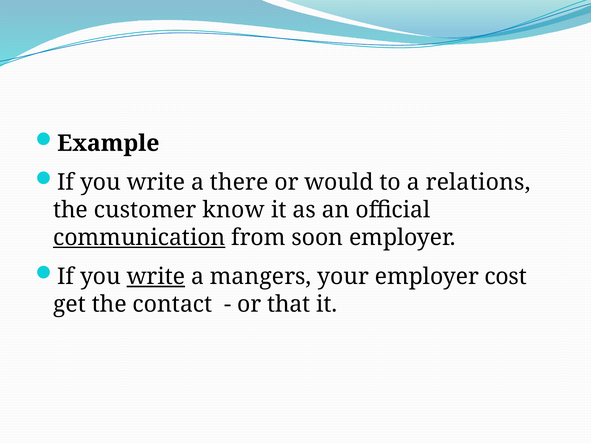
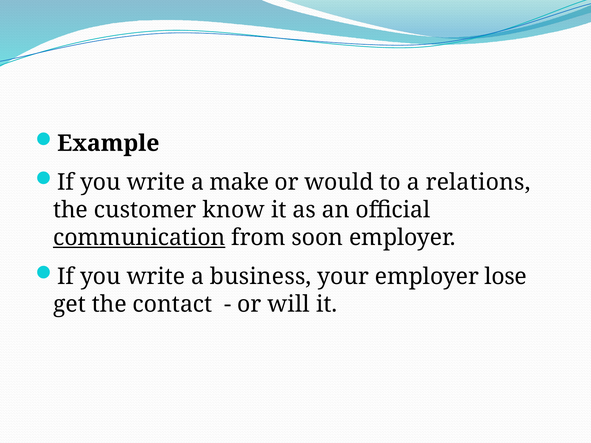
there: there -> make (239, 182)
write underline: present -> none (156, 277)
mangers: mangers -> business (261, 277)
cost: cost -> lose (506, 277)
that: that -> will (289, 304)
